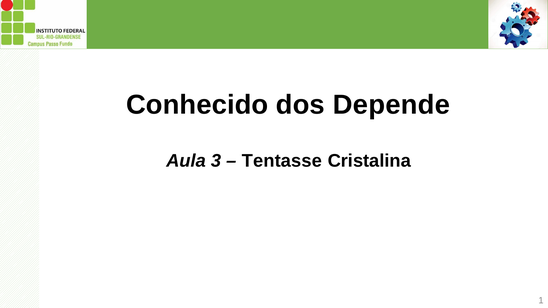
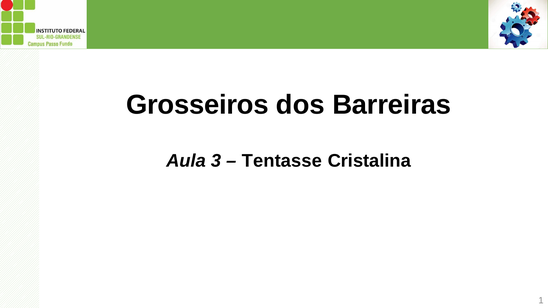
Conhecido: Conhecido -> Grosseiros (197, 105)
Depende: Depende -> Barreiras (392, 105)
